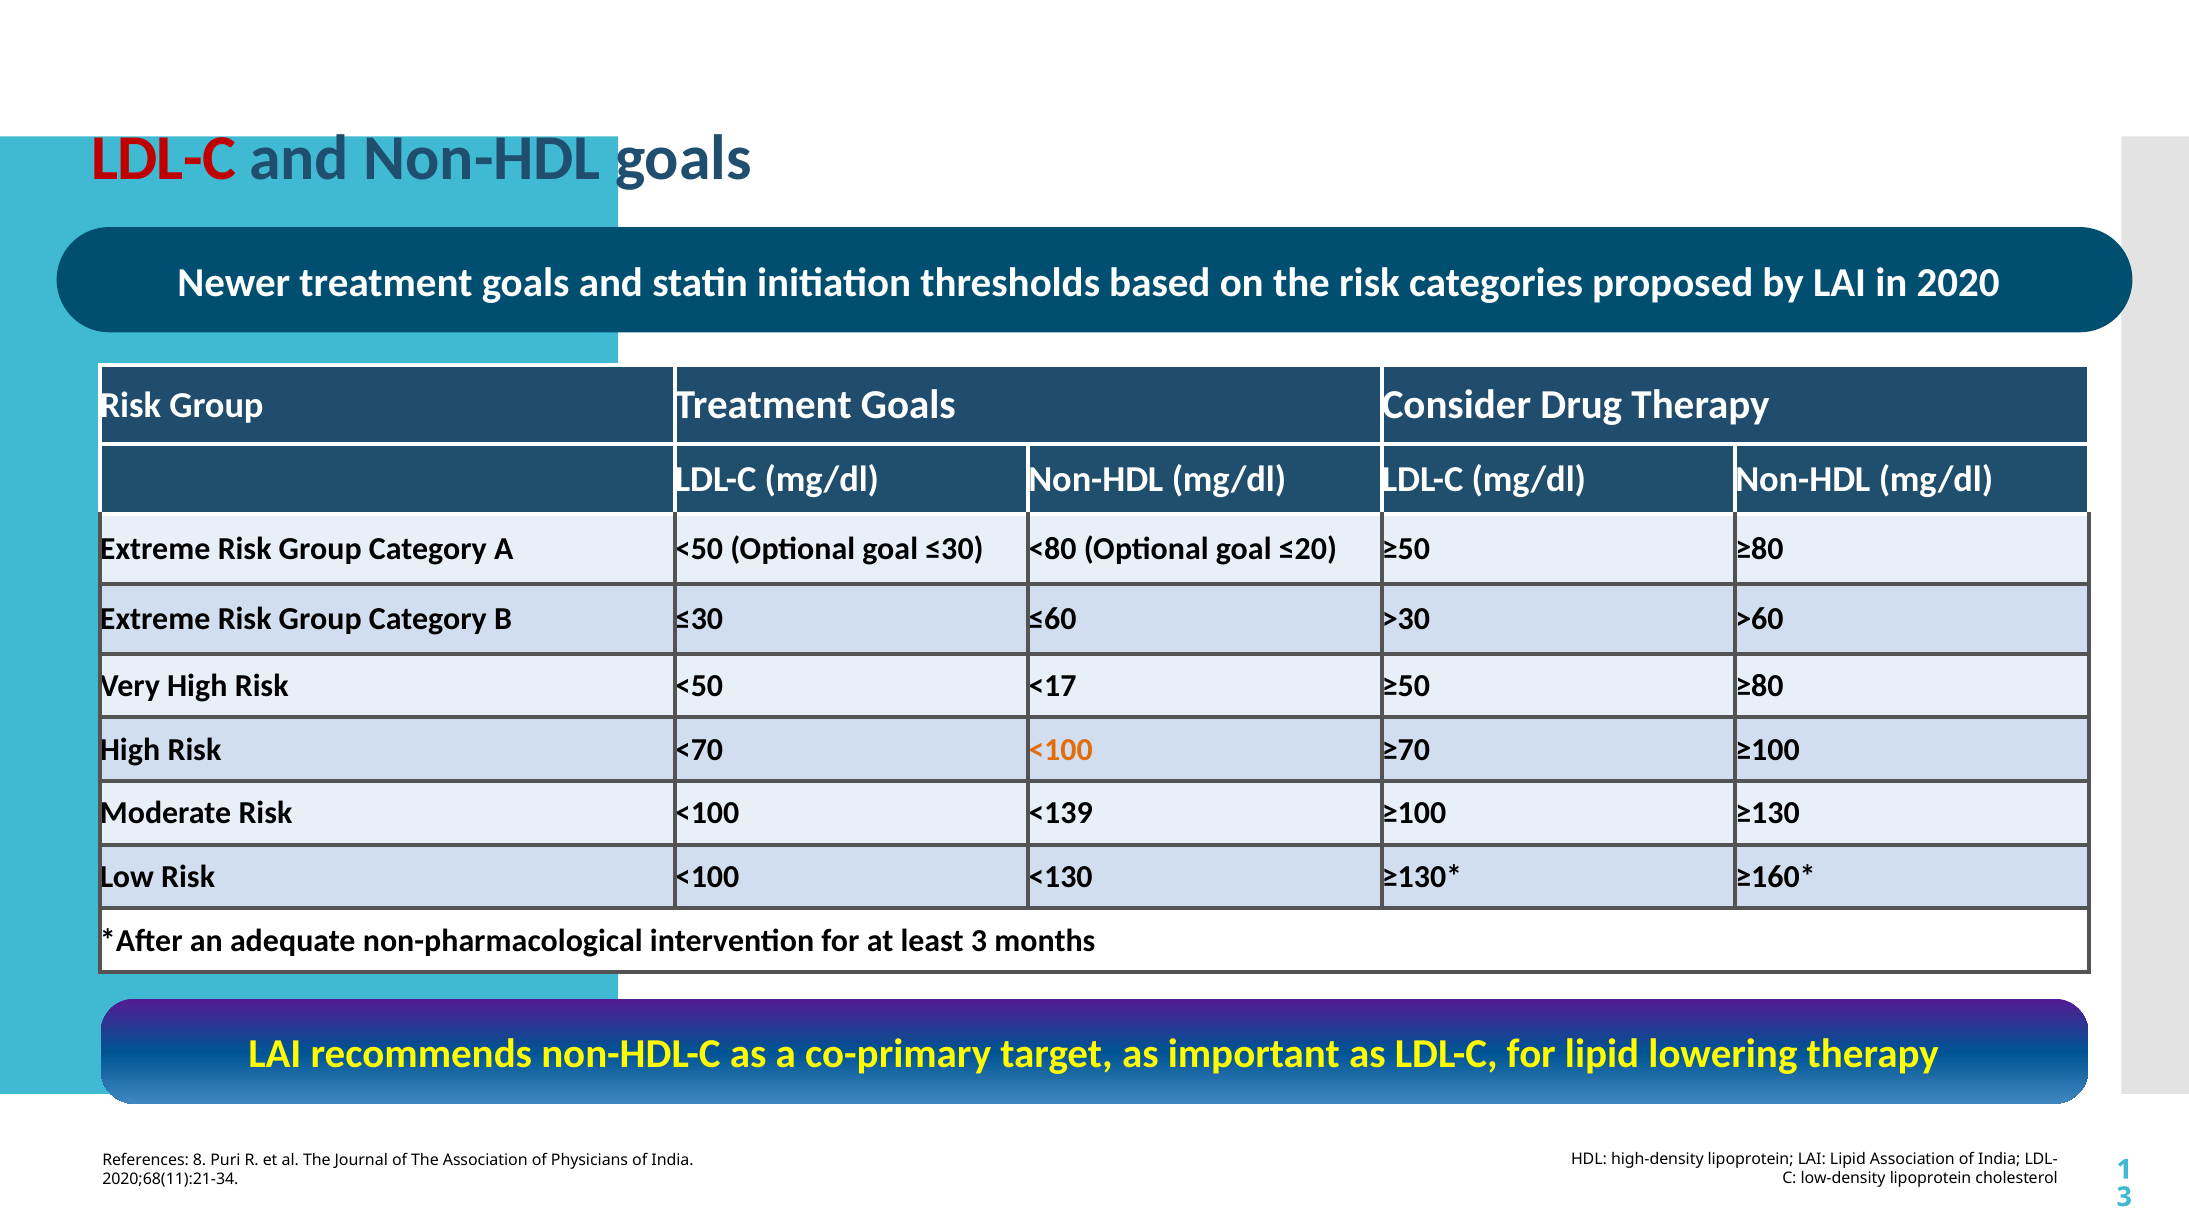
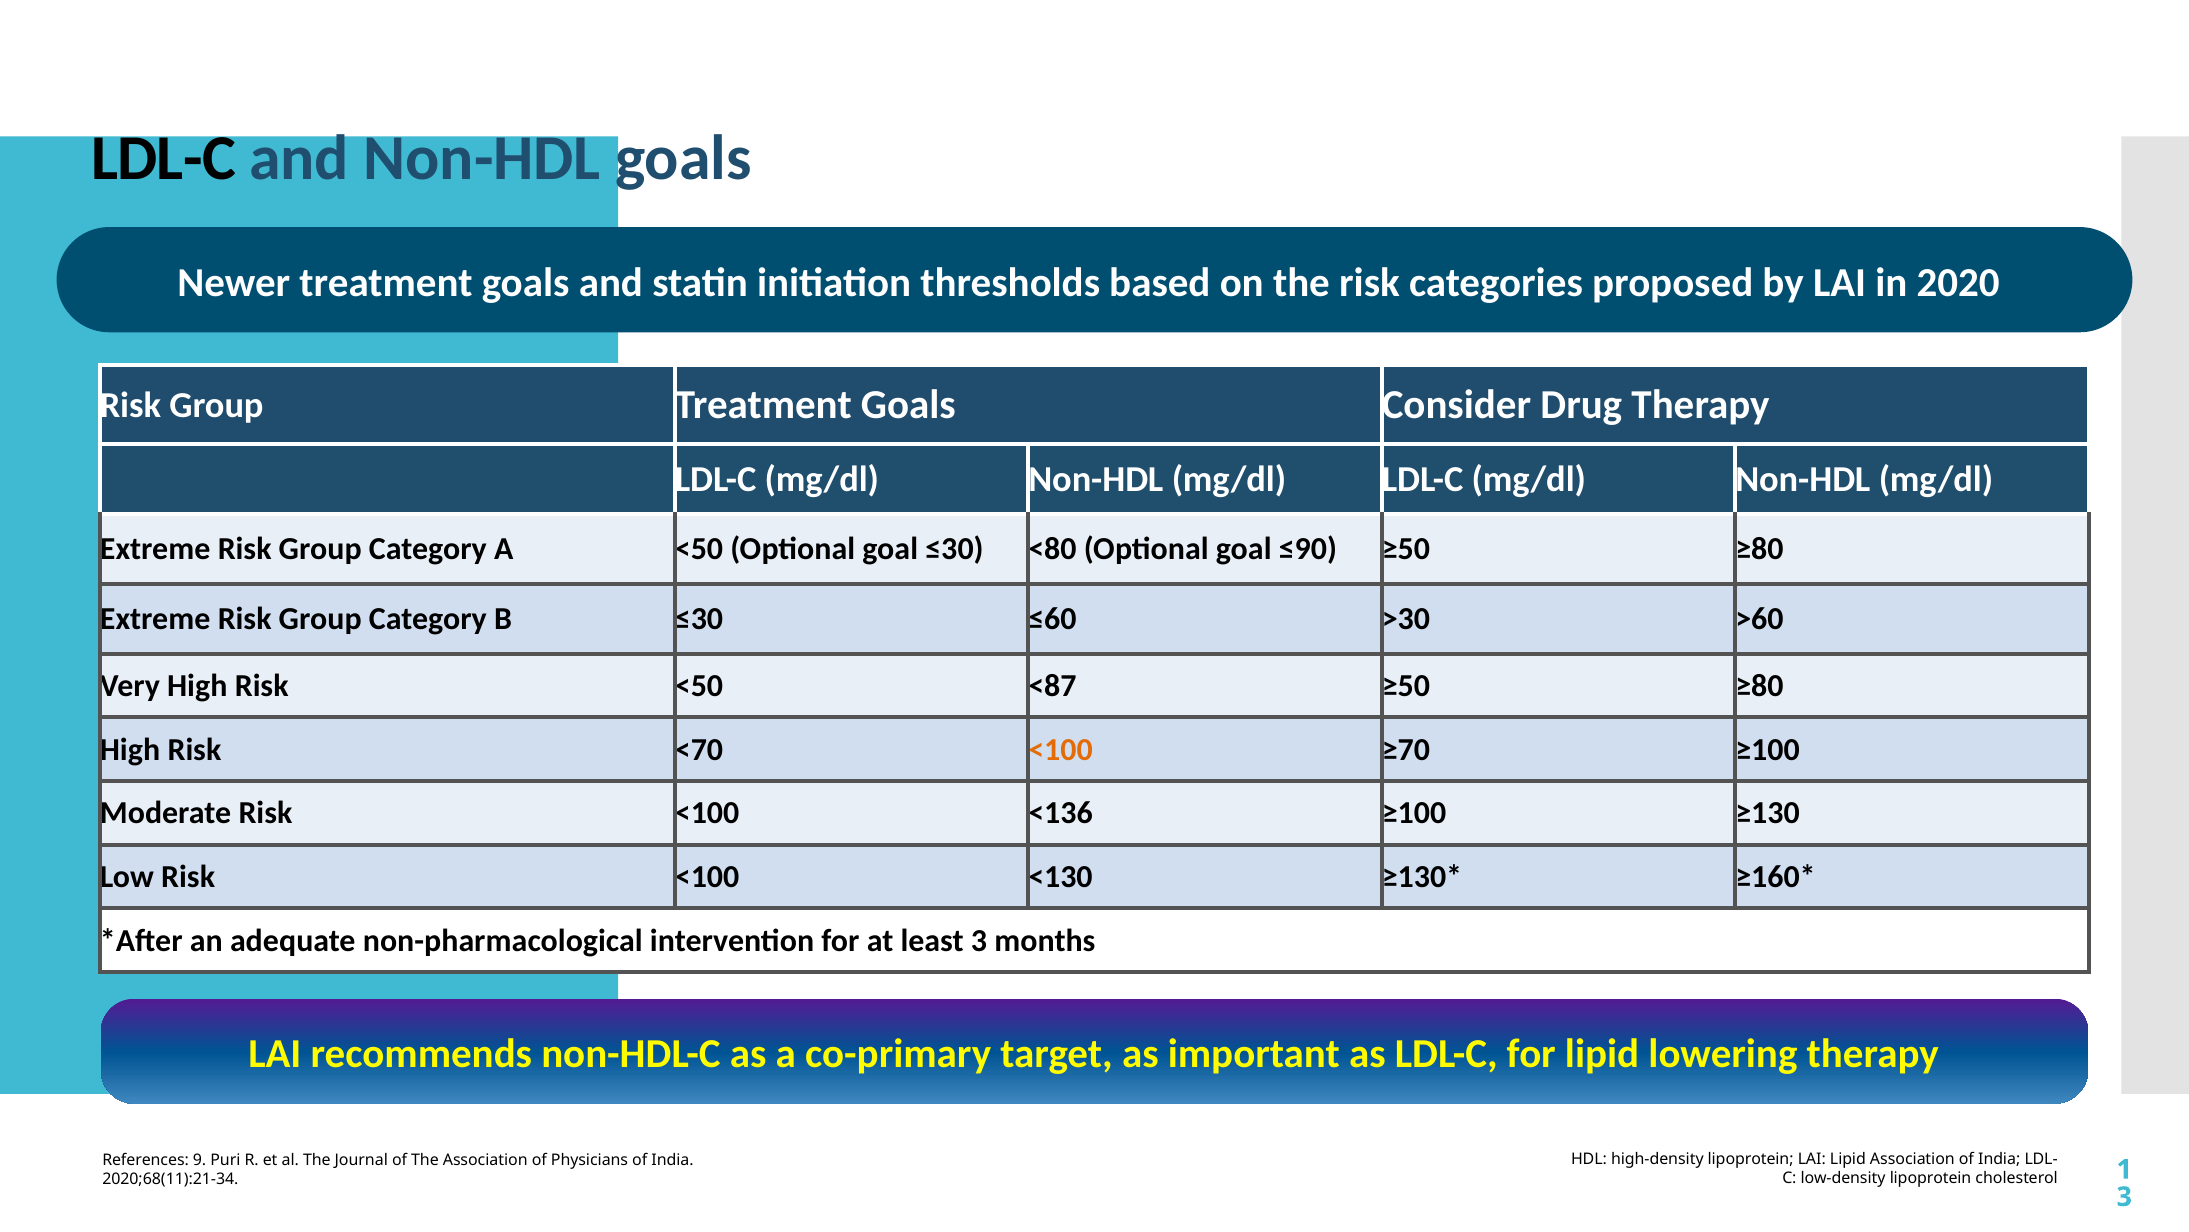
LDL-C colour: red -> black (164, 159)
≤20: ≤20 -> ≤90 (1308, 549)
<17: <17 -> <87 (1052, 686)
<139: <139 -> <136 (1061, 813)
8: 8 -> 9 (200, 1160)
